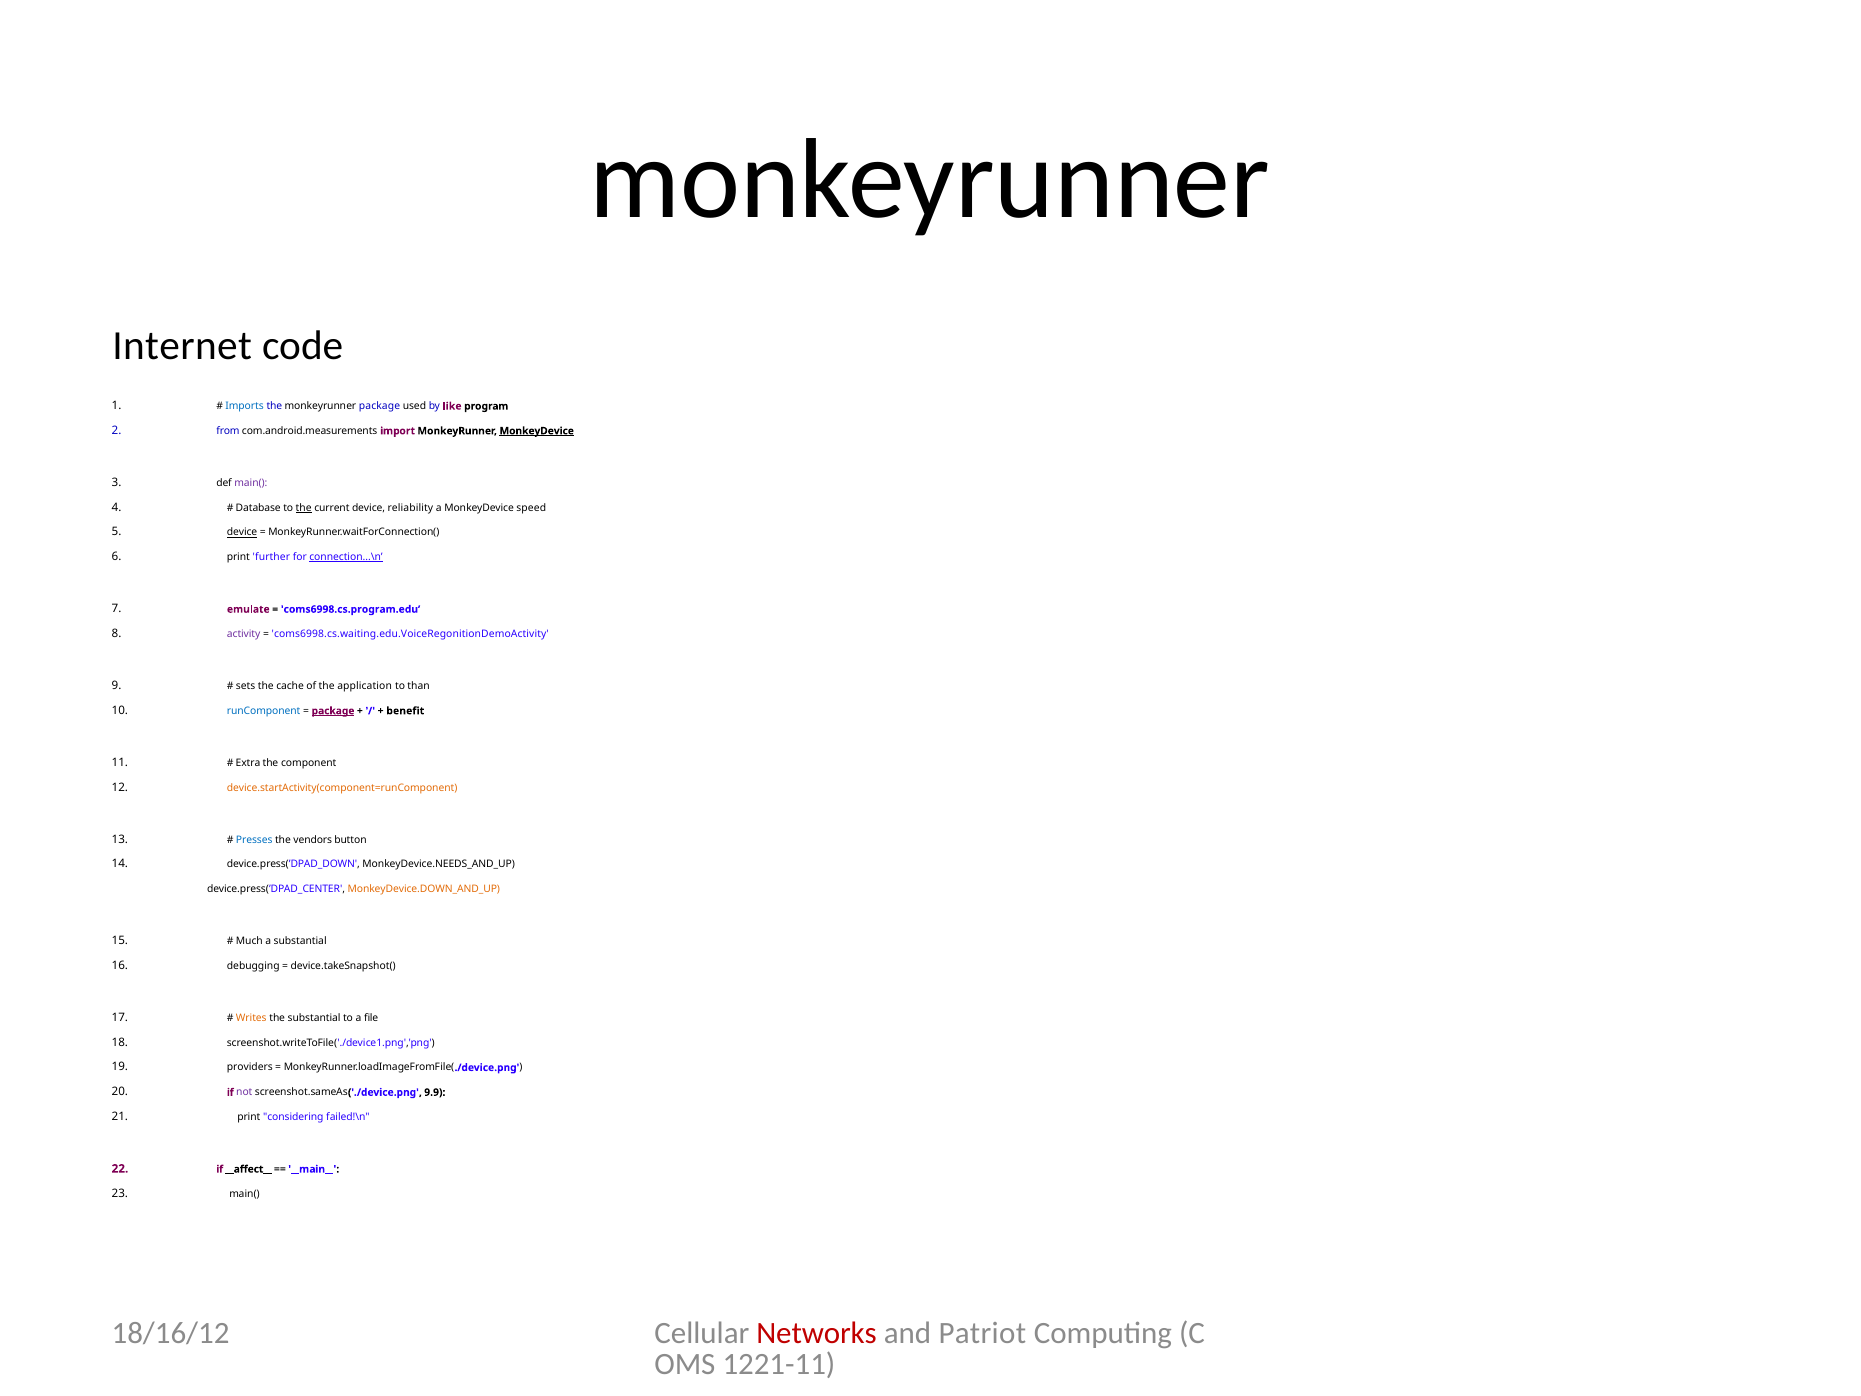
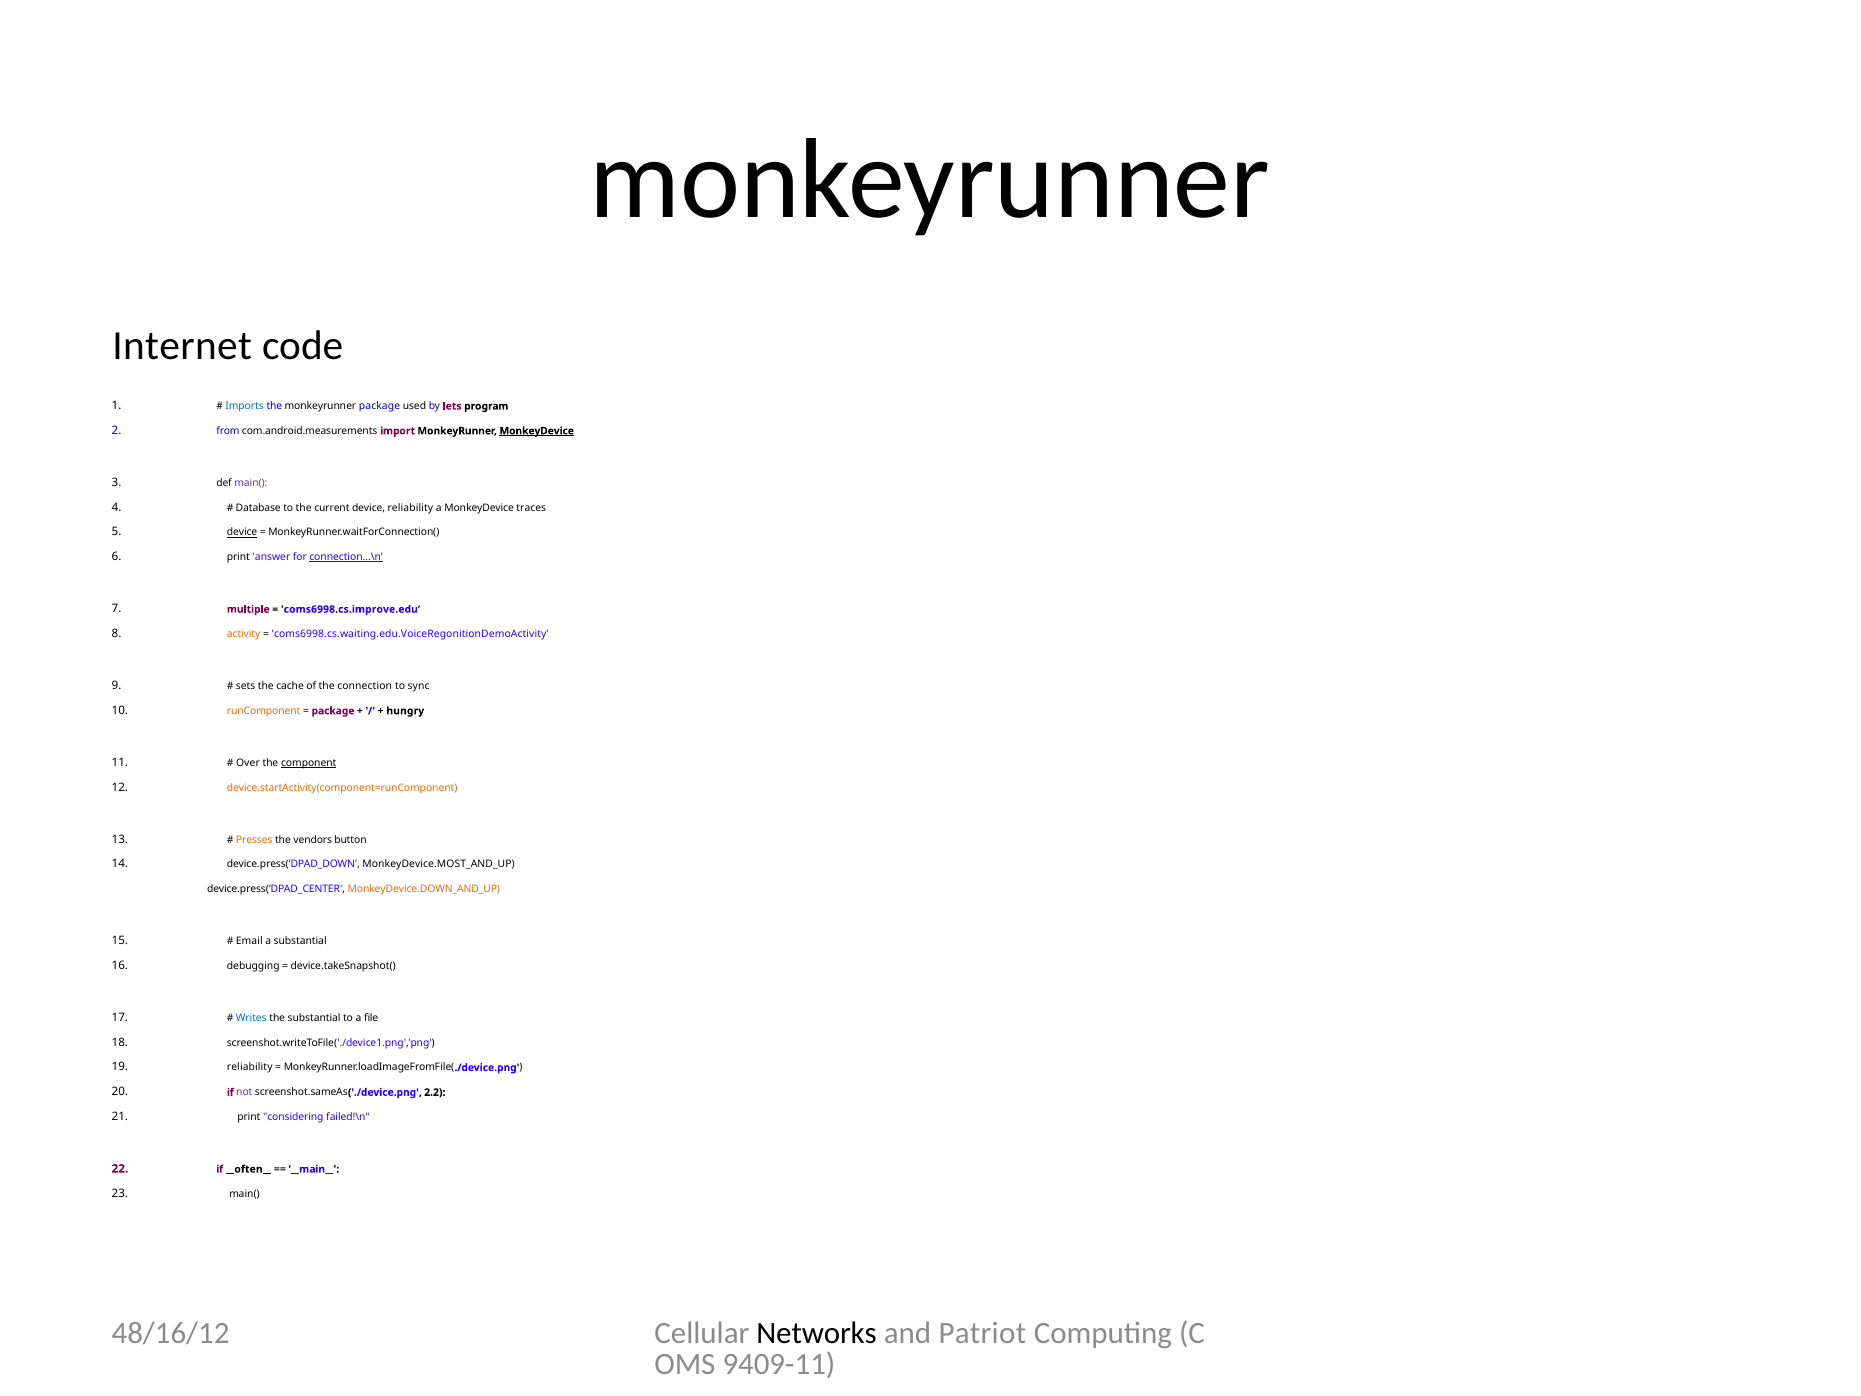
like: like -> lets (452, 406)
the underline: present -> none (304, 508)
speed: speed -> traces (531, 508)
further: further -> answer (271, 557)
emulate: emulate -> multiple (248, 609)
coms6998.cs.program.edu: coms6998.cs.program.edu -> coms6998.cs.improve.edu (351, 609)
activity colour: purple -> orange (244, 634)
application: application -> connection (365, 686)
than: than -> sync (419, 686)
runComponent colour: blue -> orange (264, 711)
package underline: present -> none (333, 711)
benefit: benefit -> hungry (405, 711)
Extra: Extra -> Over (248, 763)
component underline: none -> present (309, 763)
Presses colour: blue -> orange (254, 840)
MonkeyDevice.NEEDS_AND_UP: MonkeyDevice.NEEDS_AND_UP -> MonkeyDevice.MOST_AND_UP (439, 864)
Much: Much -> Email (249, 941)
Writes colour: orange -> blue (251, 1018)
providers: providers -> reliability (250, 1067)
9.9: 9.9 -> 2.2 (435, 1092)
__affect__: __affect__ -> __often__ (248, 1169)
Networks colour: red -> black (817, 1333)
18/16/12: 18/16/12 -> 48/16/12 (171, 1333)
1221-11: 1221-11 -> 9409-11 (779, 1364)
